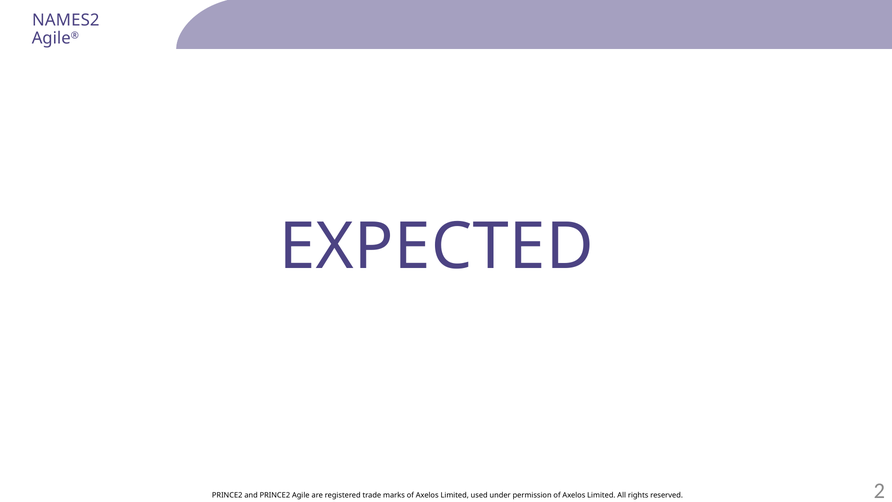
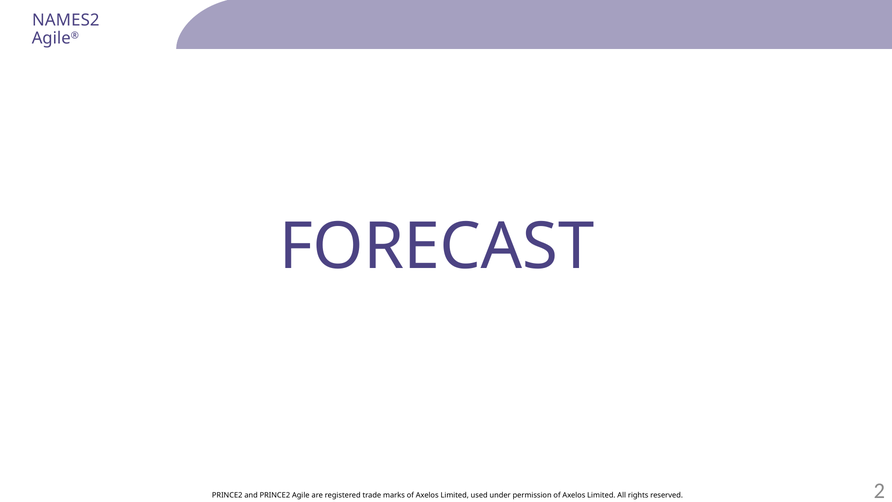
EXPECTED: EXPECTED -> FORECAST (437, 247)
